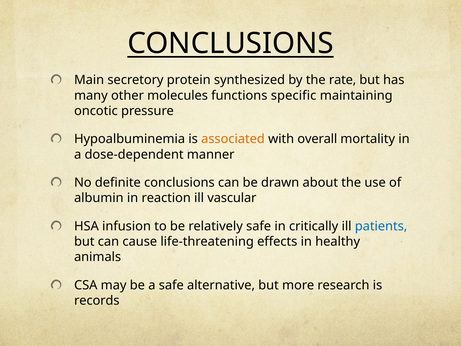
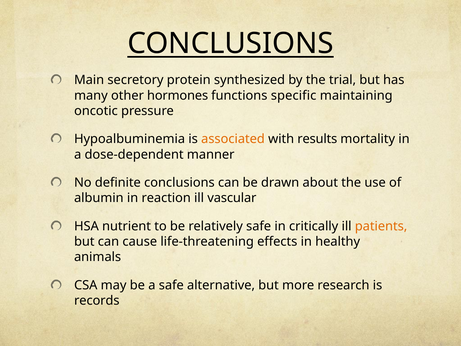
rate: rate -> trial (343, 80)
molecules: molecules -> hormones (178, 95)
overall: overall -> results (317, 139)
infusion: infusion -> nutrient (127, 226)
patients colour: blue -> orange (381, 226)
